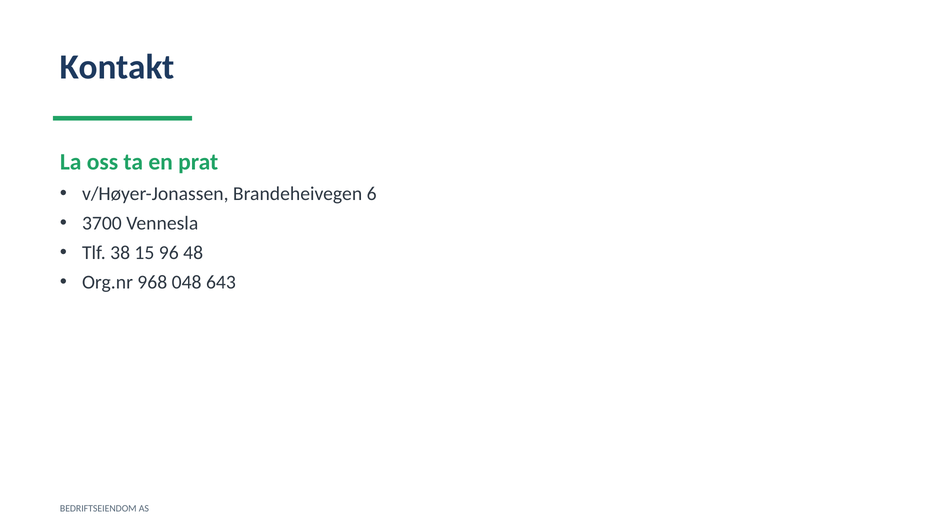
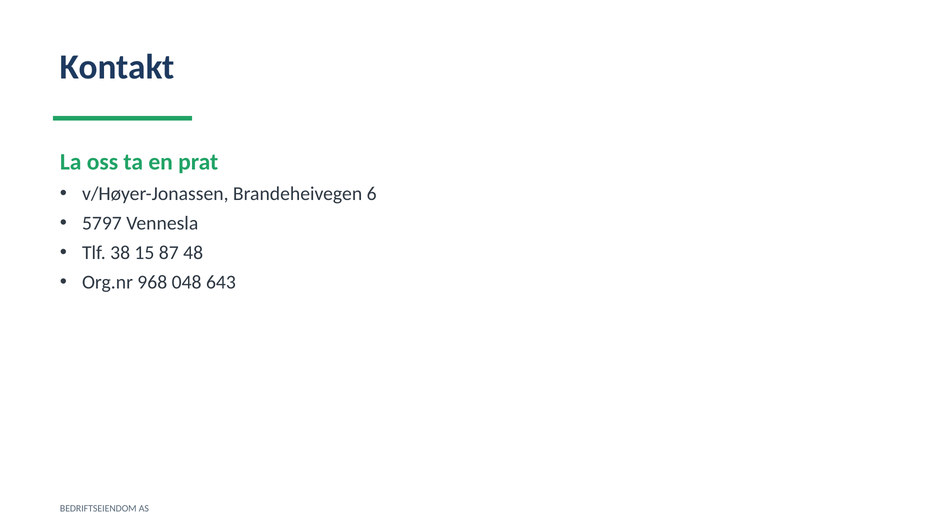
3700: 3700 -> 5797 (102, 223)
96: 96 -> 87 (169, 253)
